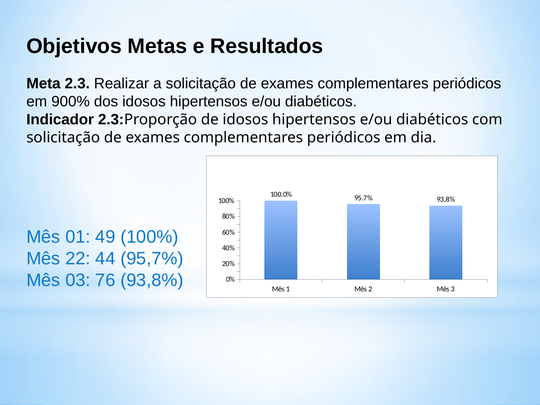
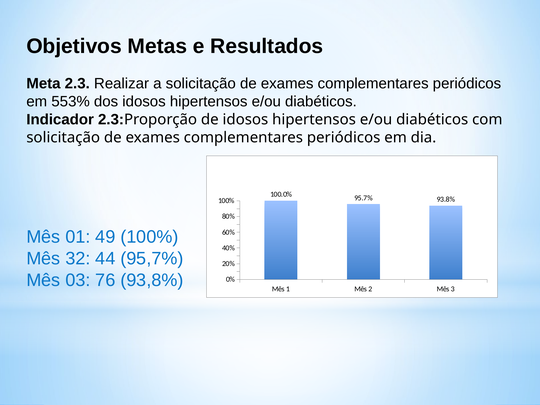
900%: 900% -> 553% (71, 102)
22: 22 -> 32 (78, 259)
